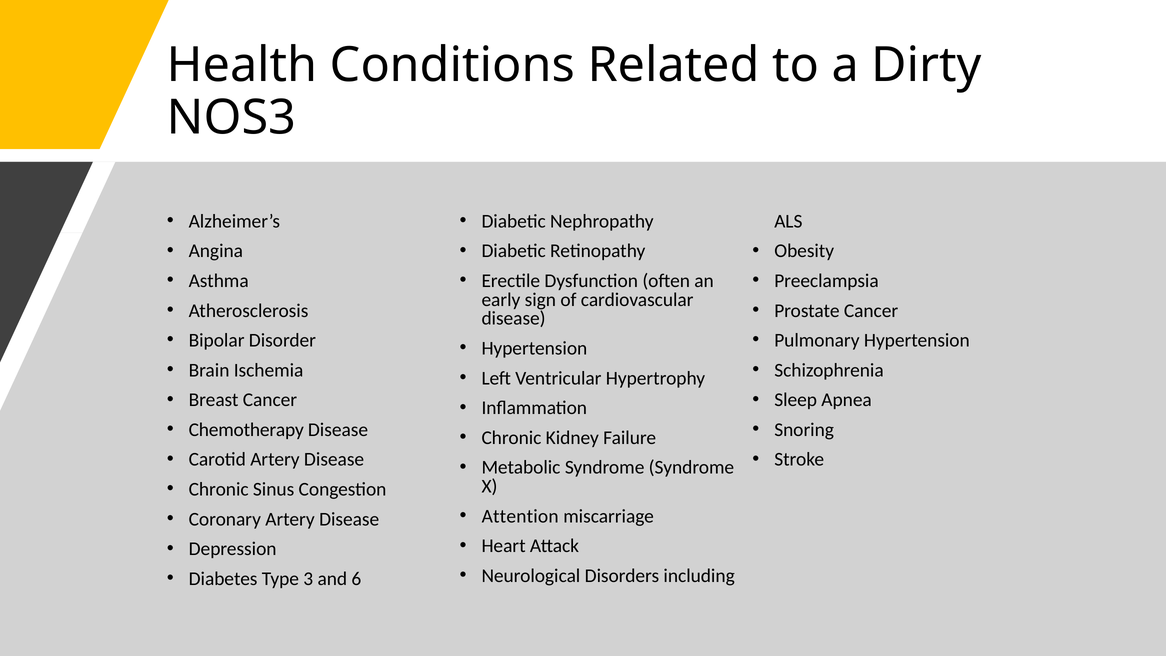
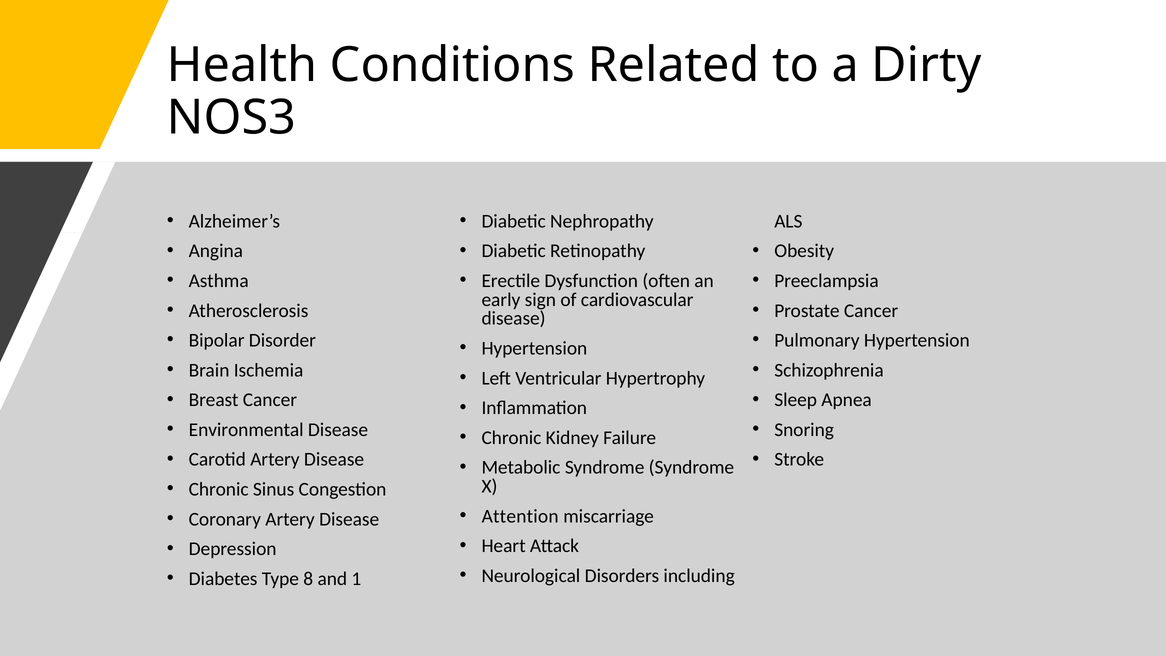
Chemotherapy: Chemotherapy -> Environmental (246, 430)
3: 3 -> 8 (308, 579)
6: 6 -> 1 (356, 579)
